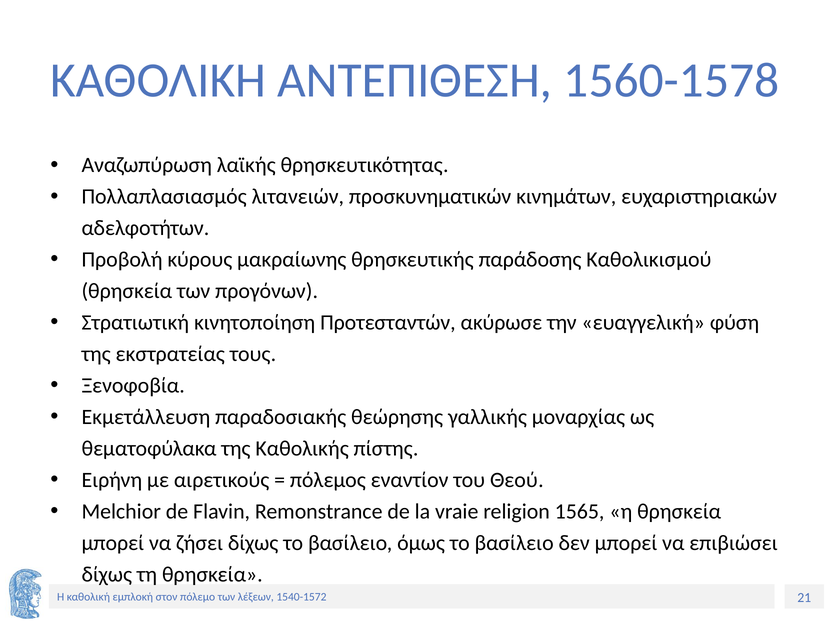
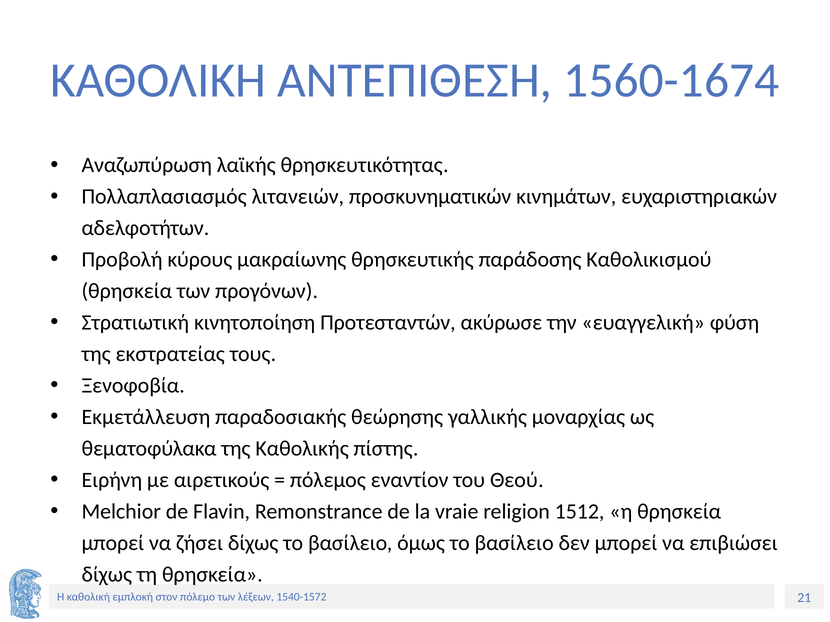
1560-1578: 1560-1578 -> 1560-1674 (671, 80)
1565: 1565 -> 1512 (580, 512)
